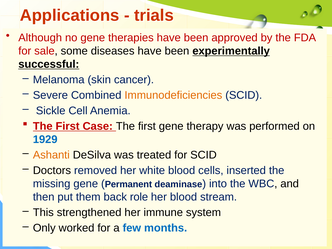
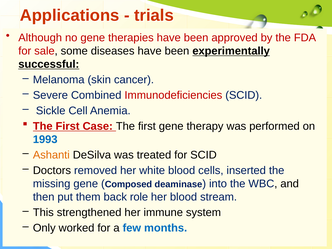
Immunodeficiencies colour: orange -> red (173, 95)
1929: 1929 -> 1993 (45, 139)
Permanent: Permanent -> Composed (128, 184)
